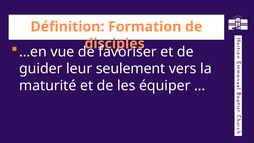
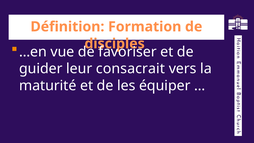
seulement: seulement -> consacrait (130, 69)
